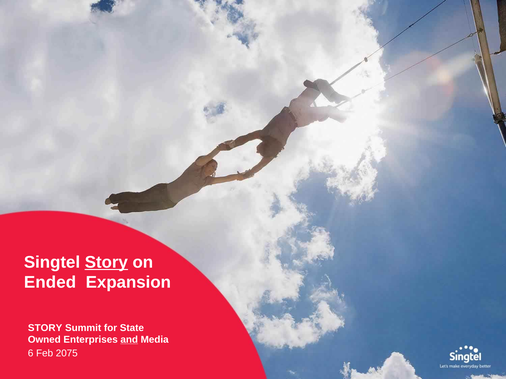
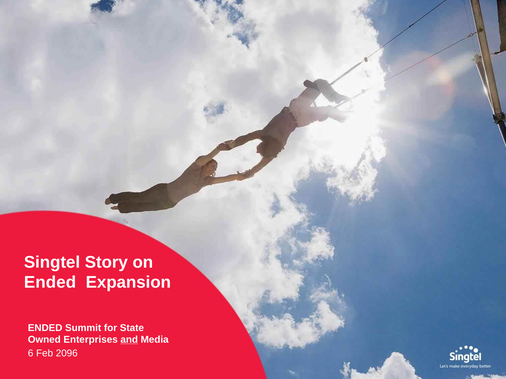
Story underline: present -> none (106, 262)
STORY: STORY -> ENDED (45, 328)
2075: 2075 -> 2096 (67, 354)
